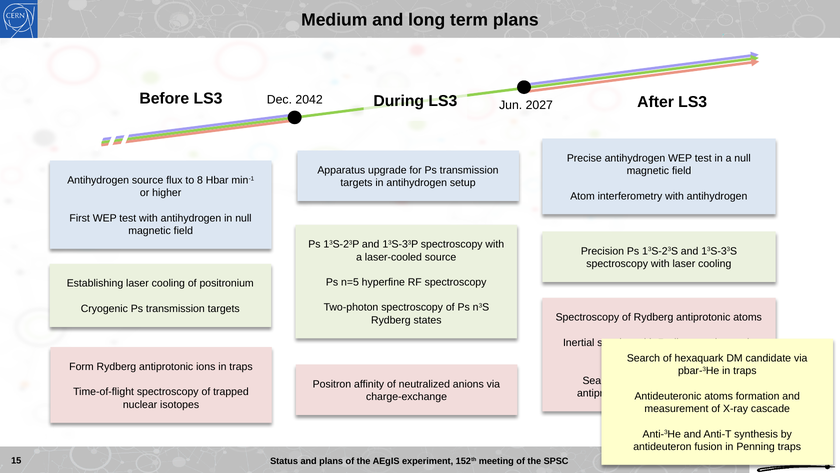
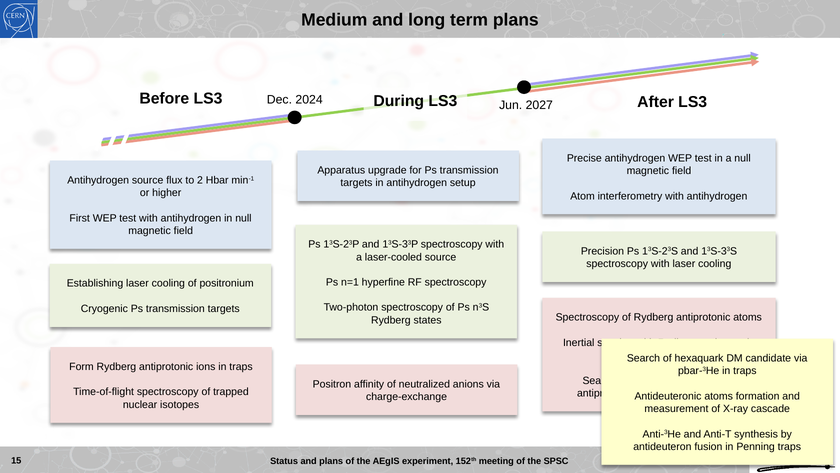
2042: 2042 -> 2024 (309, 99)
8: 8 -> 2 (200, 180)
n=5: n=5 -> n=1 (350, 282)
